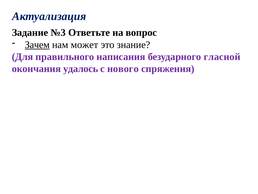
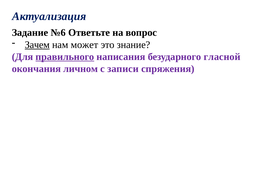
№3: №3 -> №6 (58, 33)
правильного underline: none -> present (65, 57)
удалось: удалось -> личном (81, 69)
нового: нового -> записи (123, 69)
